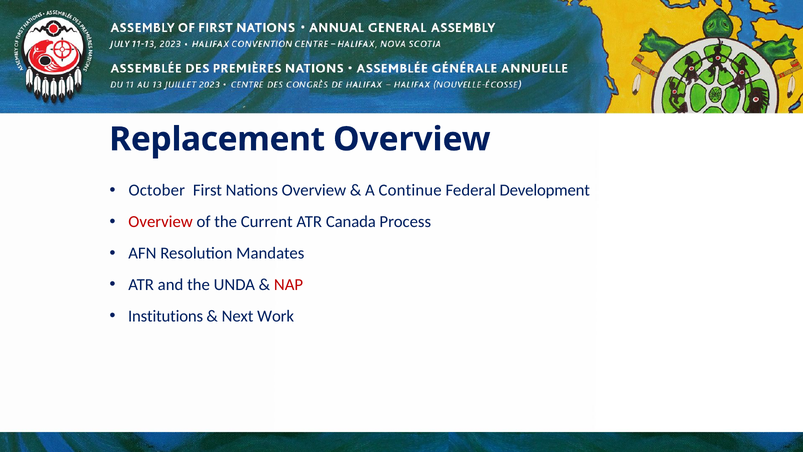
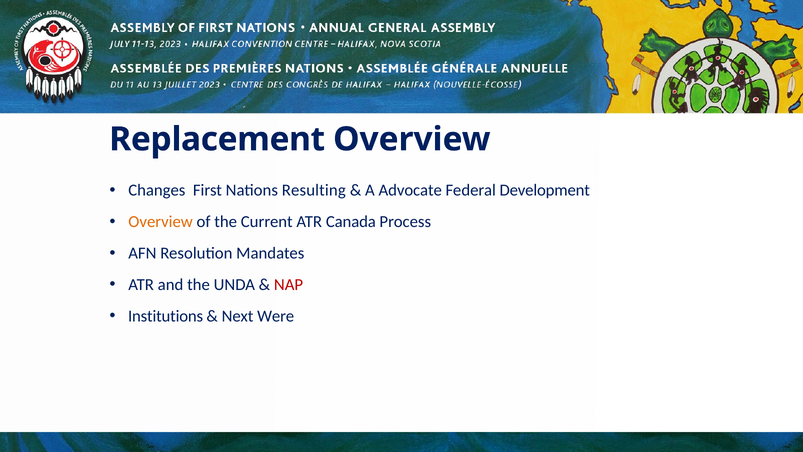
October: October -> Changes (157, 190)
Nations Overview: Overview -> Resulting (314, 190)
Continue: Continue -> Advocate (410, 190)
Overview colour: red -> orange (161, 222)
Work: Work -> Were (276, 316)
